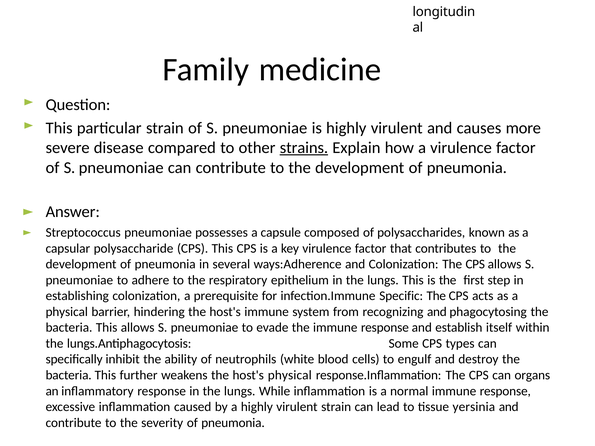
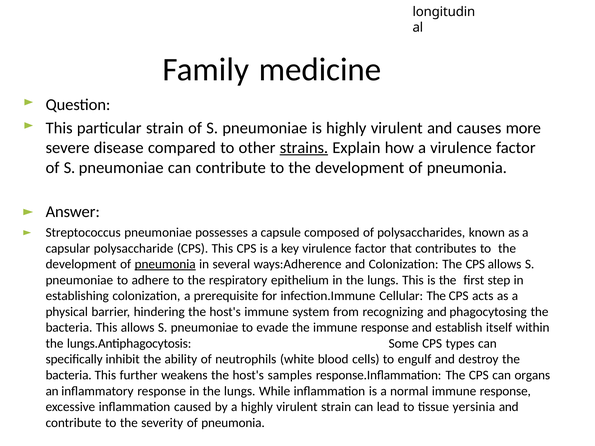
pneumonia underline: none -> present (165, 264)
Specific: Specific -> Cellular (401, 296)
host's physical: physical -> samples (290, 375)
